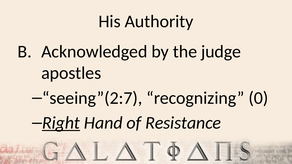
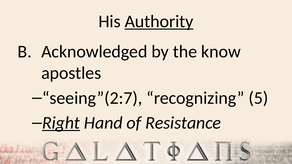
Authority underline: none -> present (159, 22)
judge: judge -> know (221, 52)
0: 0 -> 5 (258, 98)
